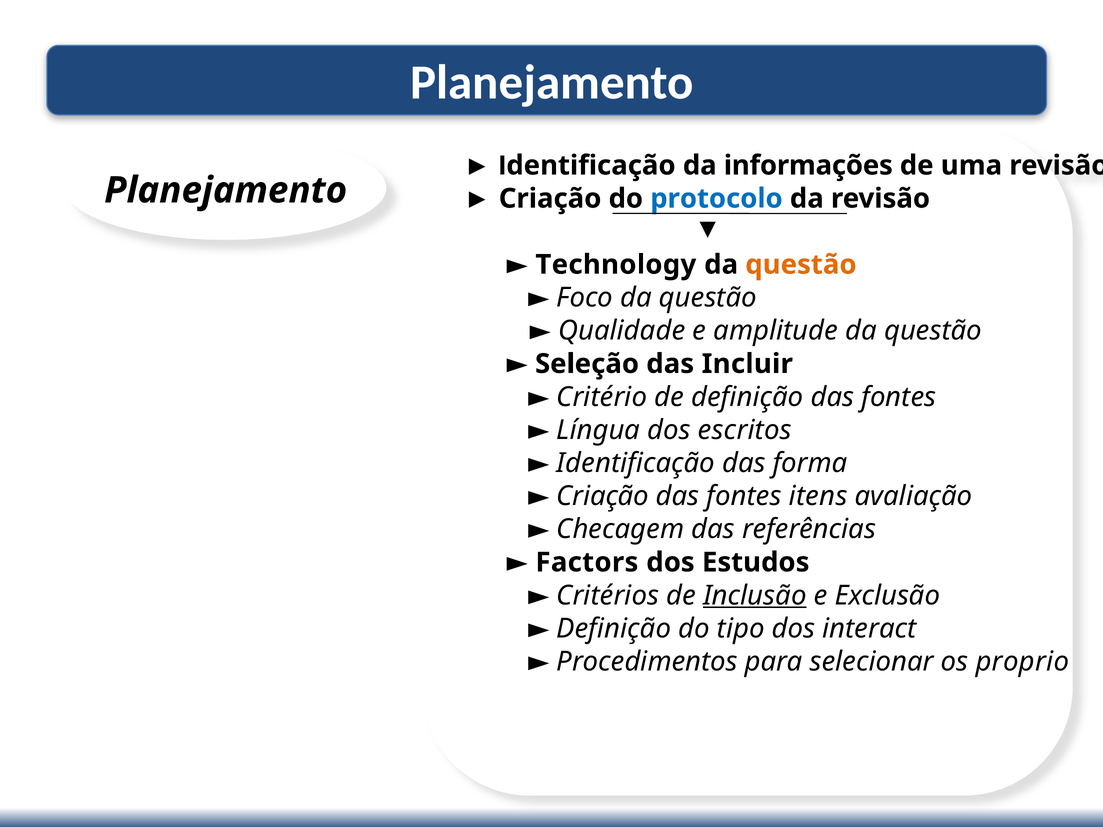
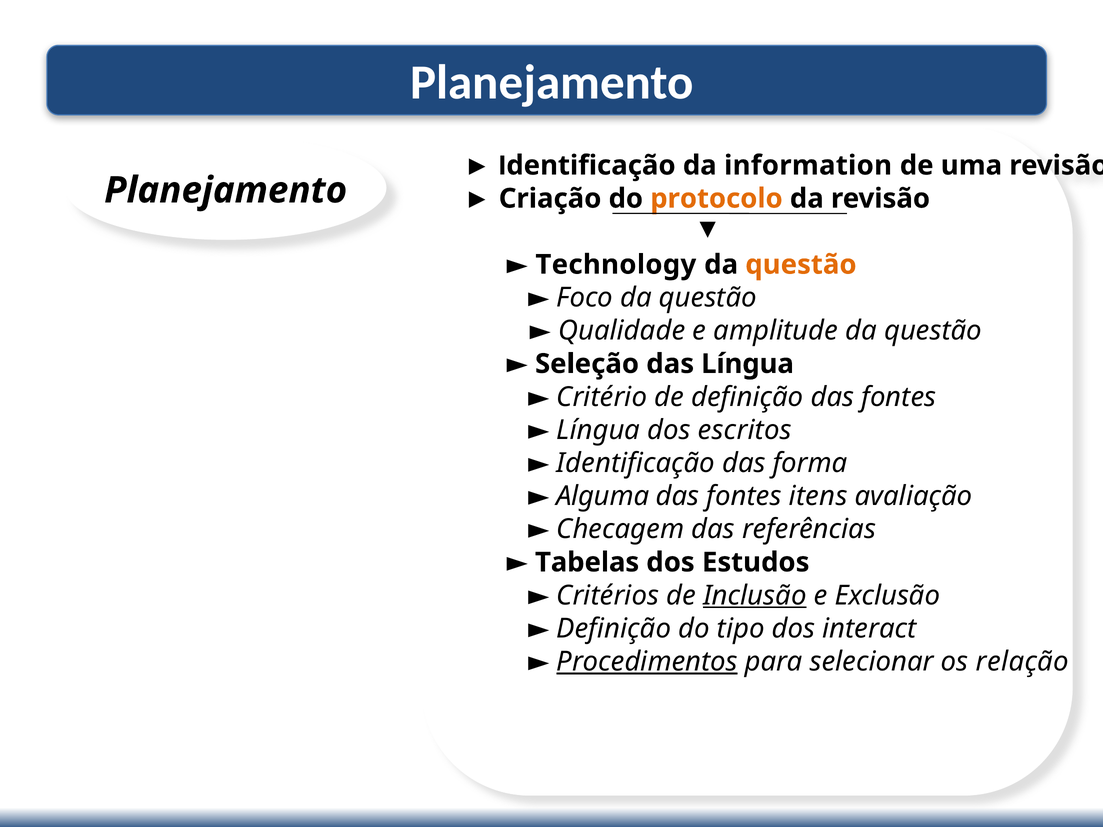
informações: informações -> information (808, 166)
protocolo colour: blue -> orange (716, 199)
das Incluir: Incluir -> Língua (748, 364)
Criação: Criação -> Alguma (603, 496)
Factors: Factors -> Tabelas (587, 563)
Procedimentos underline: none -> present (647, 662)
proprio: proprio -> relação (1022, 662)
